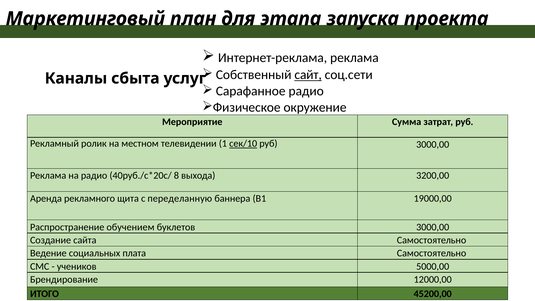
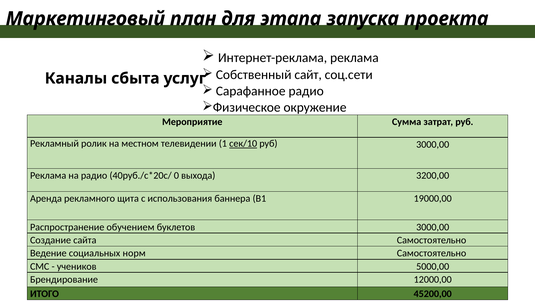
сайт underline: present -> none (308, 75)
8: 8 -> 0 (176, 176)
переделанную: переделанную -> использования (180, 198)
плата: плата -> норм (134, 253)
